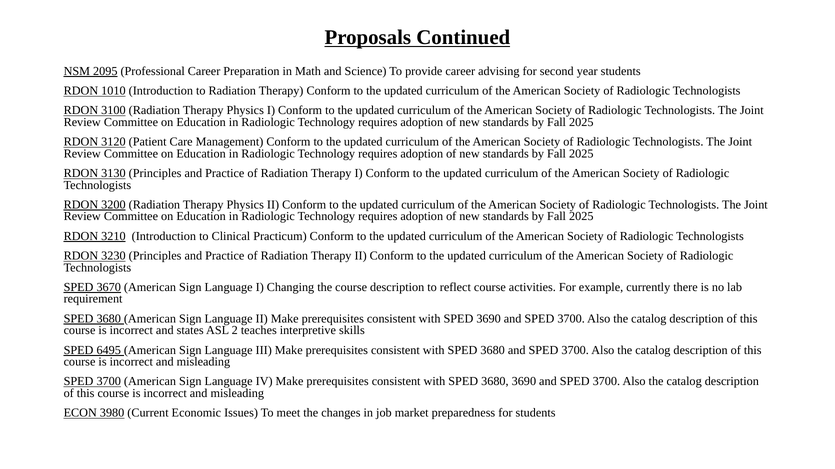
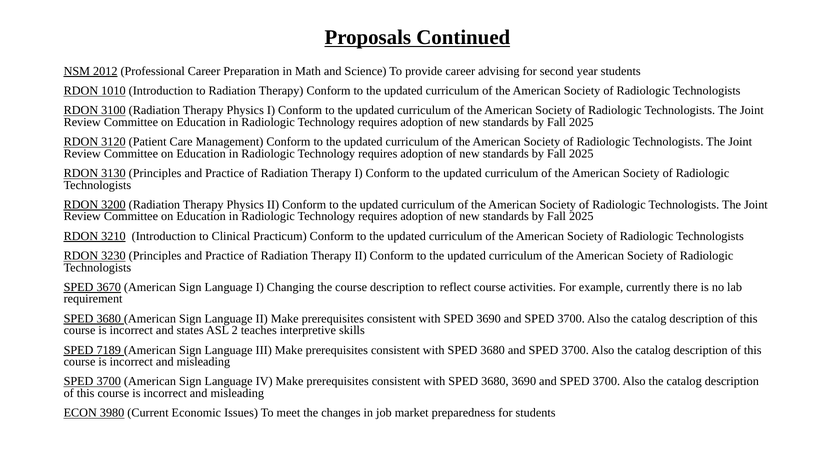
2095: 2095 -> 2012 (105, 71)
6495: 6495 -> 7189 (109, 351)
